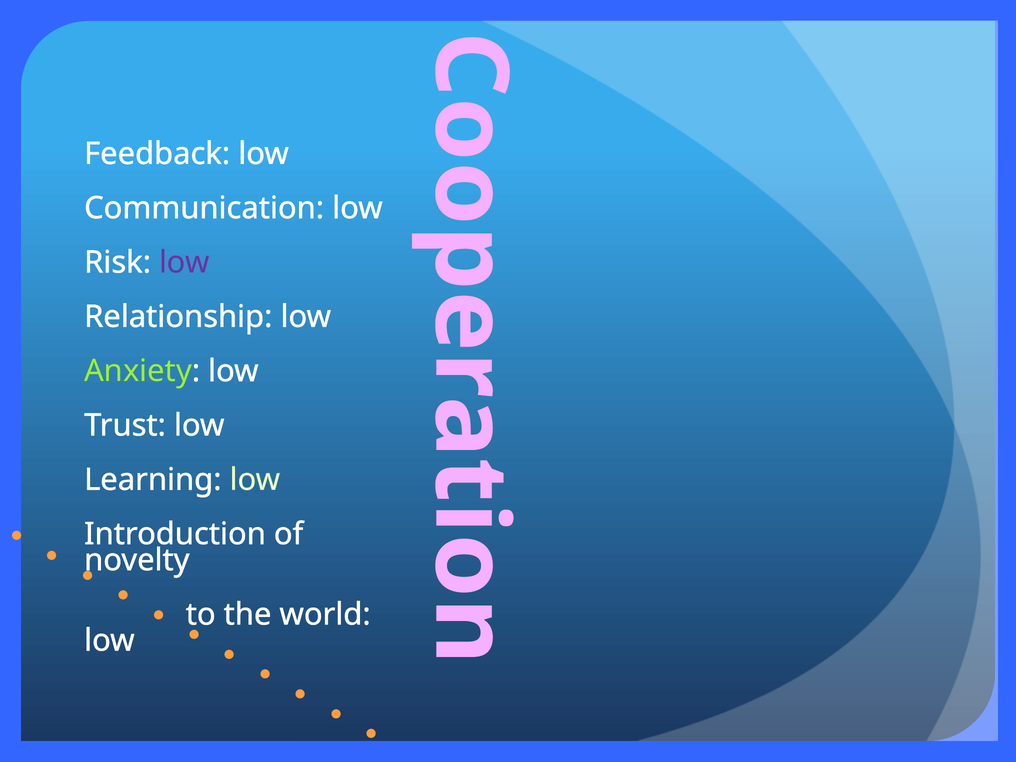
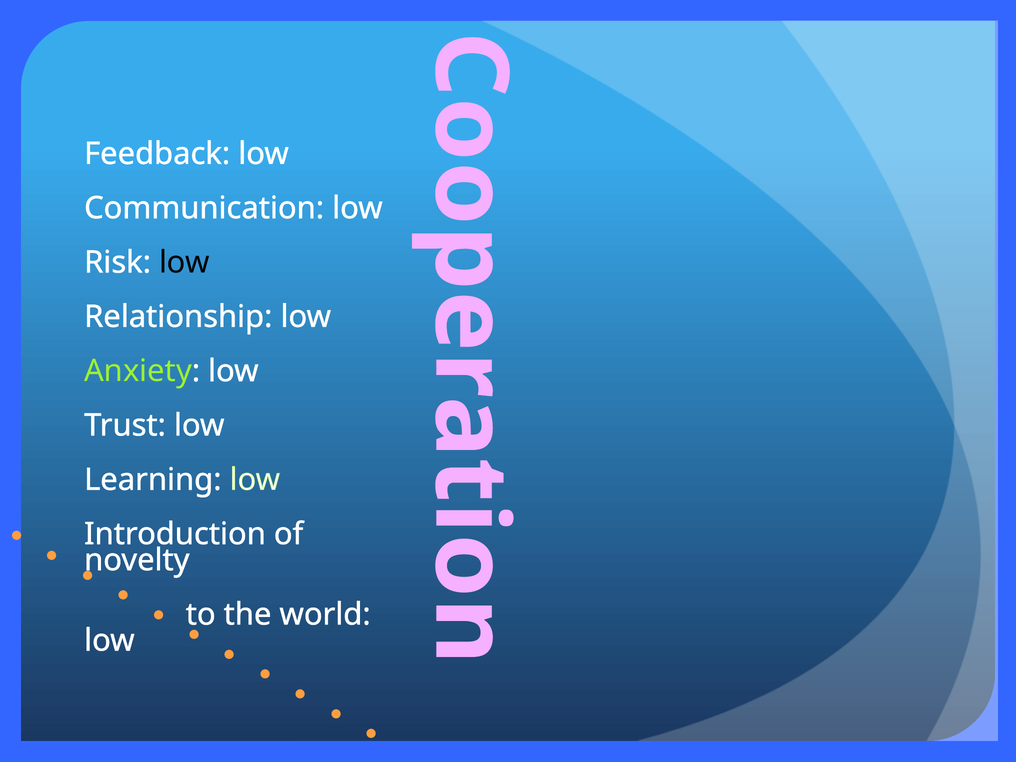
low colour: purple -> black (184, 262)
